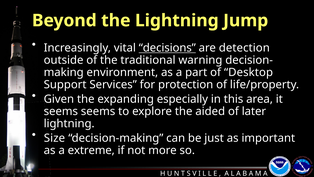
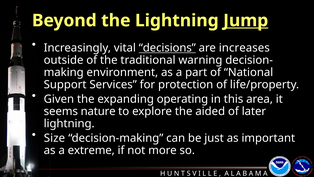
Jump underline: none -> present (246, 21)
detection: detection -> increases (244, 48)
Desktop: Desktop -> National (249, 72)
especially: especially -> operating (182, 99)
seems seems: seems -> nature (98, 111)
